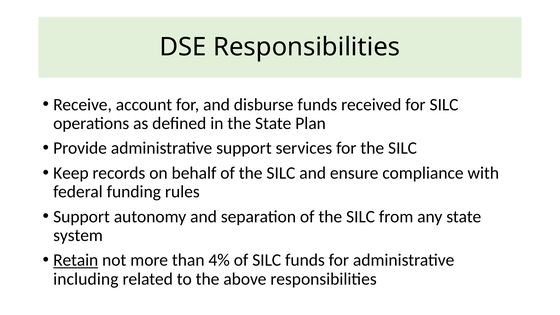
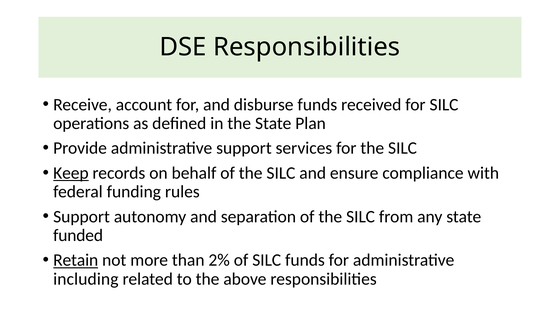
Keep underline: none -> present (71, 173)
system: system -> funded (78, 235)
4%: 4% -> 2% (219, 260)
